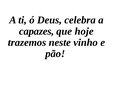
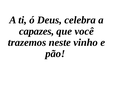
hoje: hoje -> você (84, 31)
